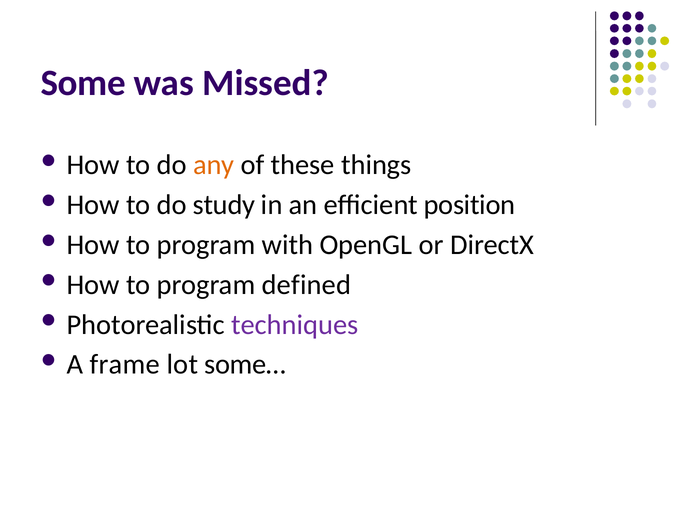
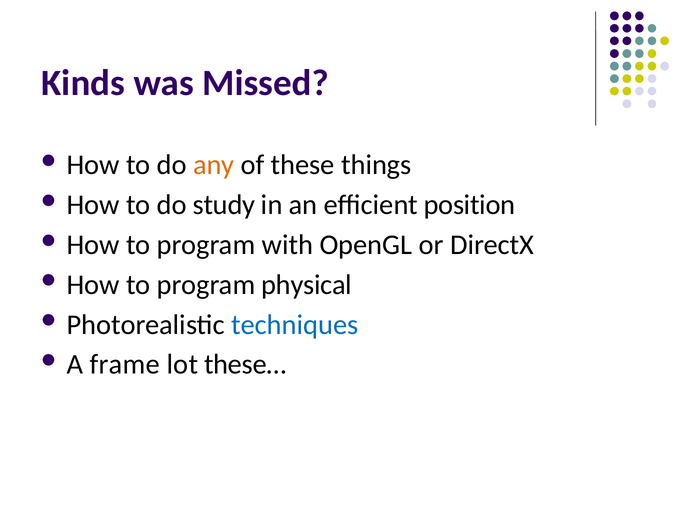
Some: Some -> Kinds (83, 83)
defined: defined -> physical (307, 285)
techniques colour: purple -> blue (295, 325)
some…: some… -> these… (245, 365)
